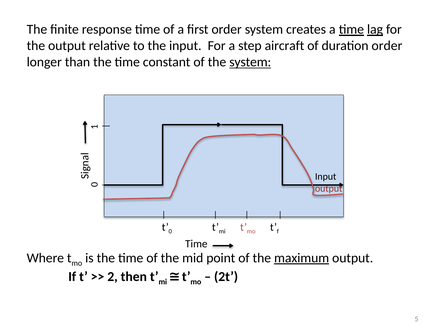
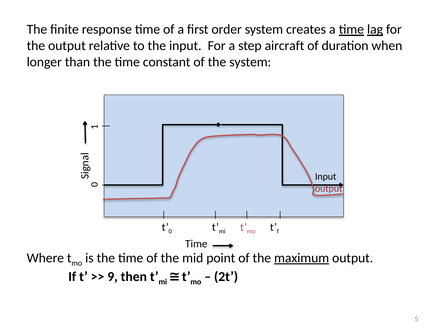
duration order: order -> when (387, 46)
system underline: present -> none (250, 62)
2: 2 -> 9 (113, 276)
